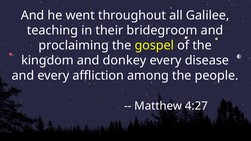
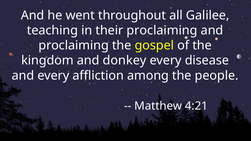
their bridegroom: bridegroom -> proclaiming (162, 30)
4:27: 4:27 -> 4:21 (196, 106)
